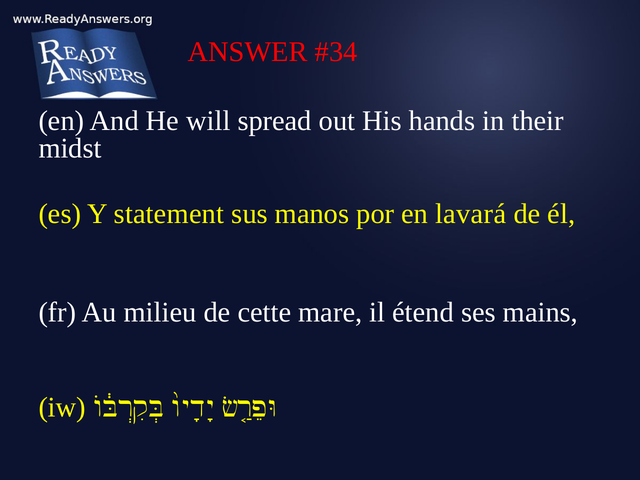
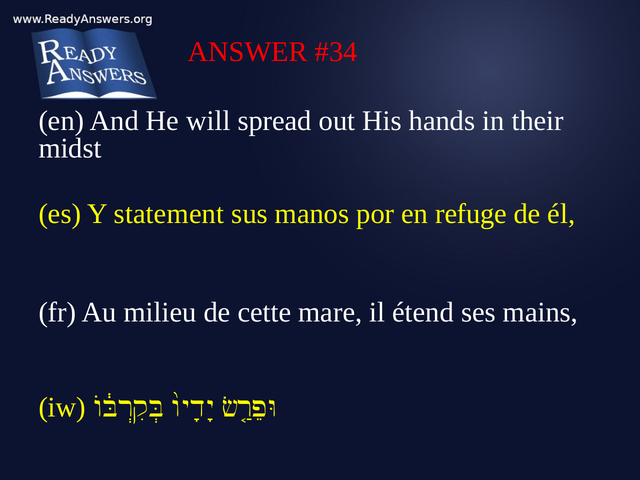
lavará: lavará -> refuge (471, 214)
